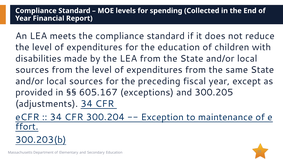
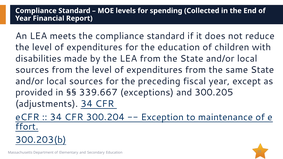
605.167: 605.167 -> 339.667 (98, 93)
